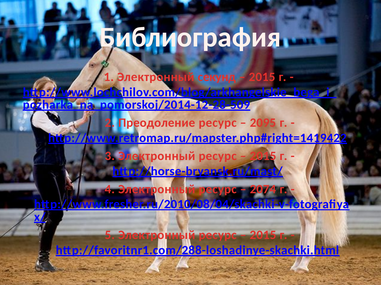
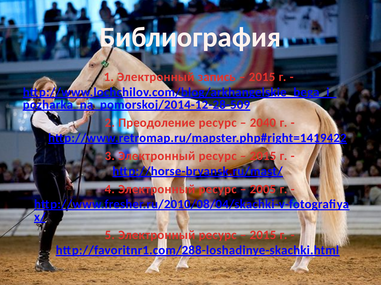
секунд: секунд -> запись (217, 77)
2095: 2095 -> 2040 (263, 123)
2074: 2074 -> 2005 (263, 190)
